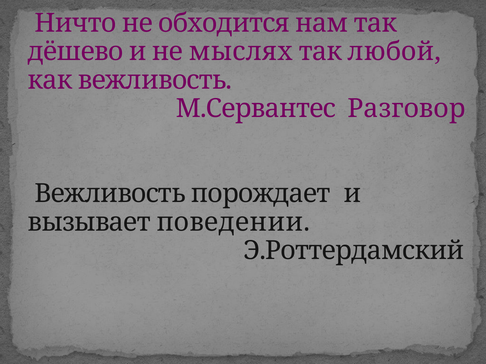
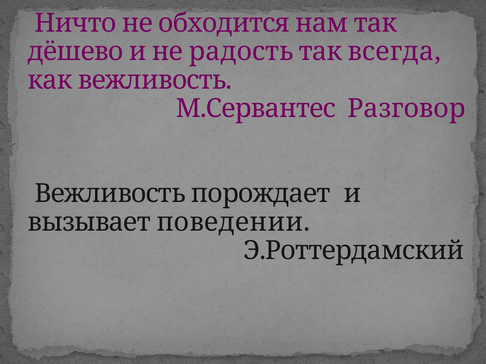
мыслях: мыслях -> радость (241, 52)
любой: любой -> всегда (394, 52)
